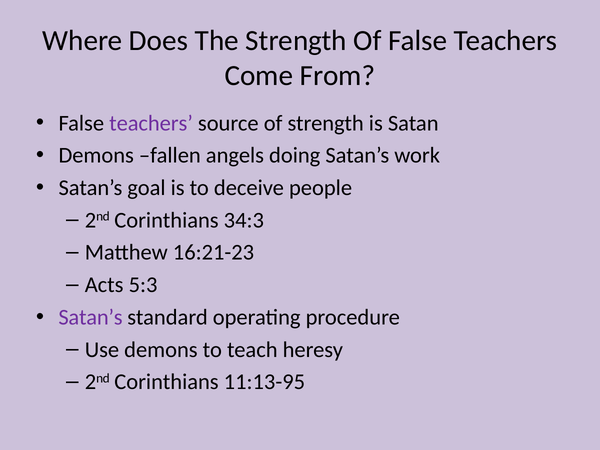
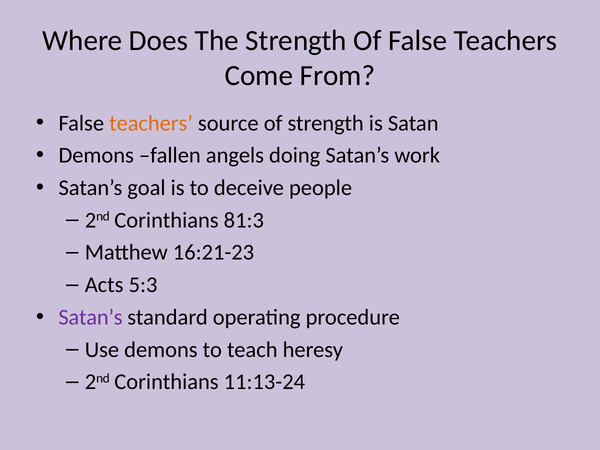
teachers colour: purple -> orange (151, 123)
34:3: 34:3 -> 81:3 (244, 220)
11:13-95: 11:13-95 -> 11:13-24 (264, 382)
